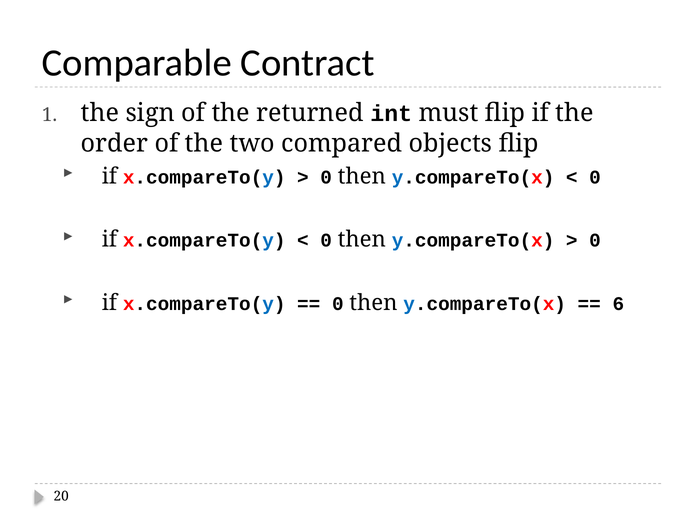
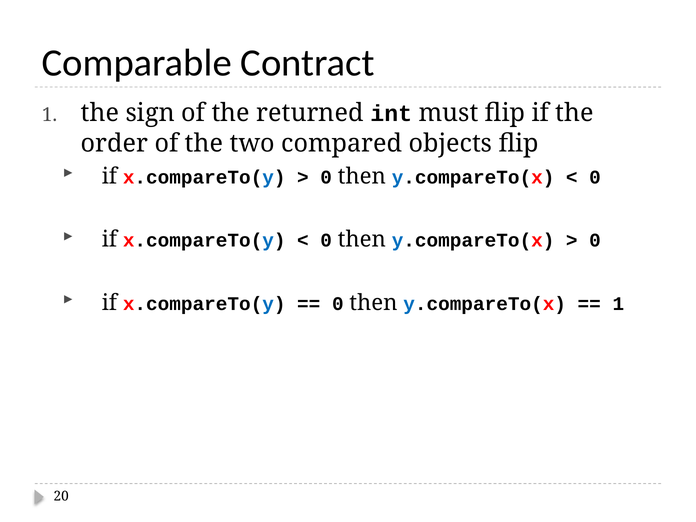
6: 6 -> 1 (618, 304)
